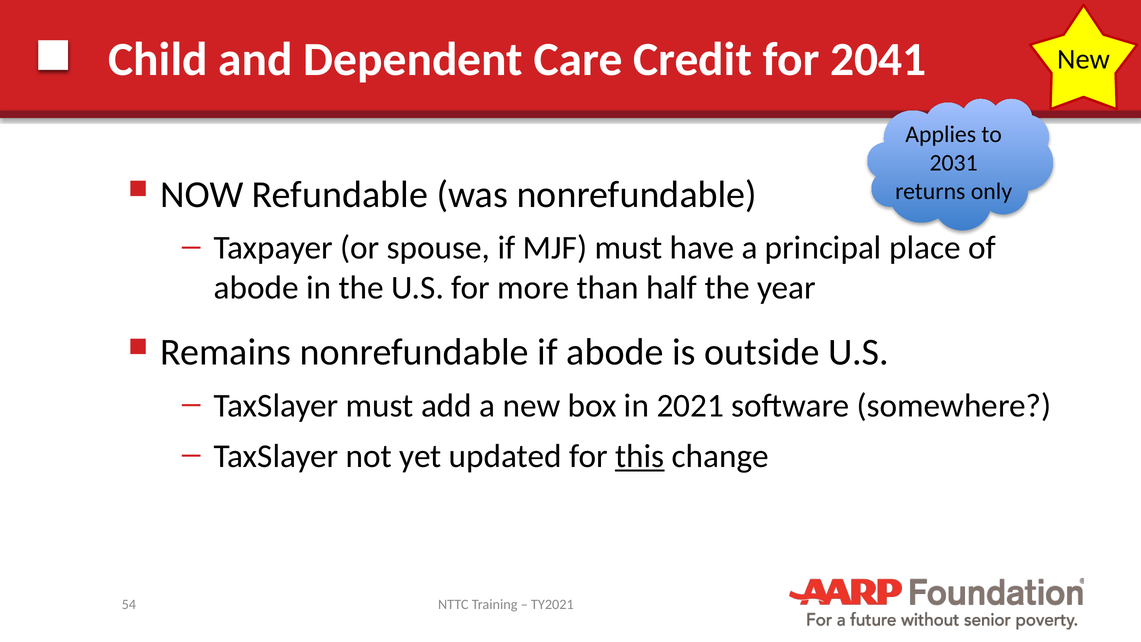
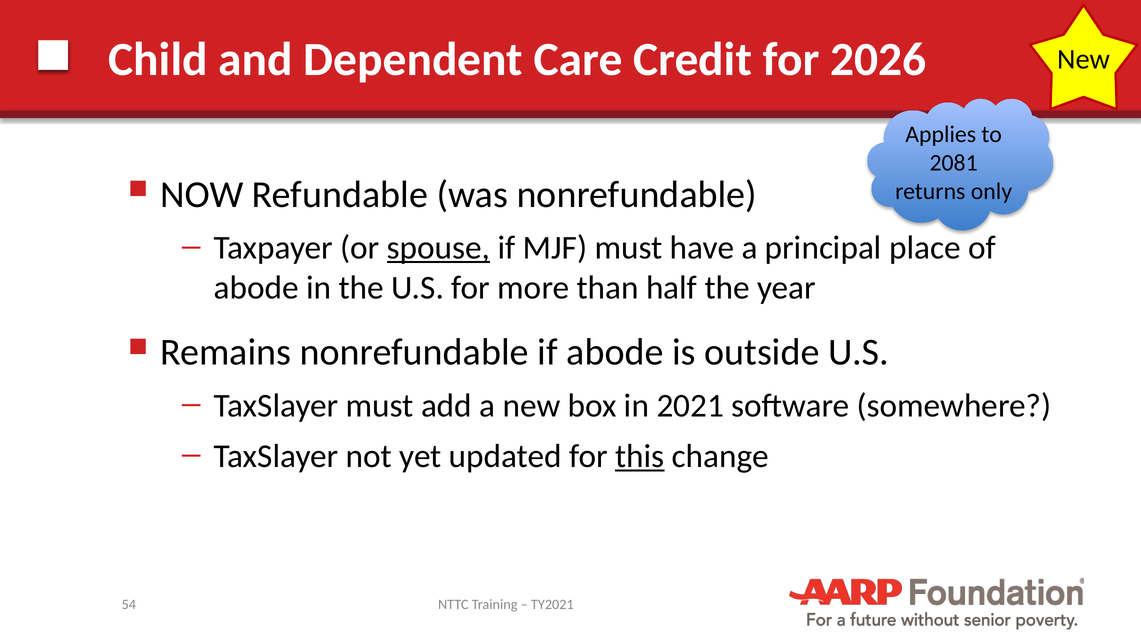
2041: 2041 -> 2026 (878, 59)
2031: 2031 -> 2081 (954, 163)
spouse underline: none -> present (439, 248)
